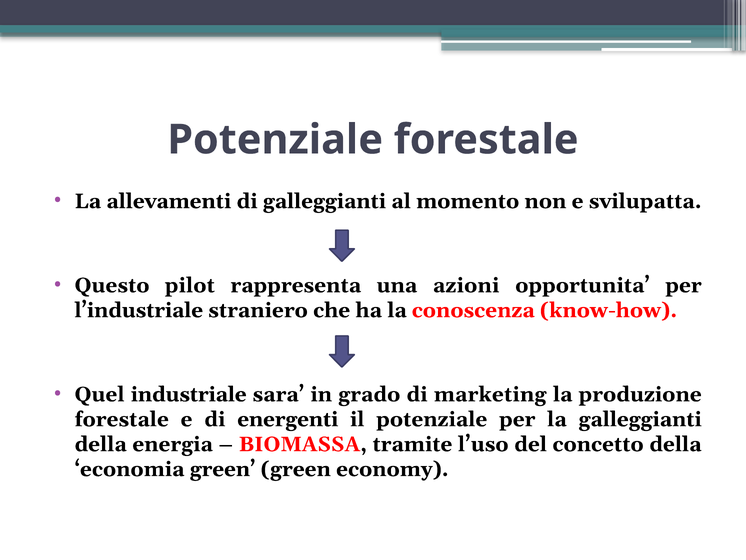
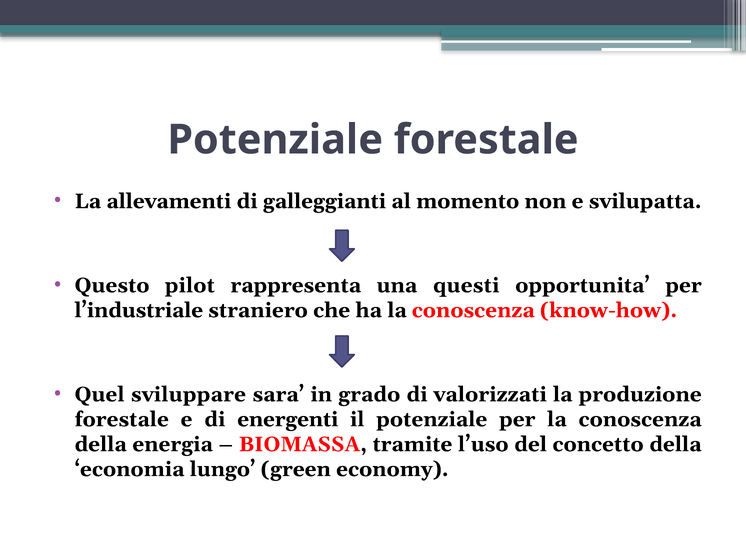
azioni: azioni -> questi (466, 285)
industriale: industriale -> sviluppare (188, 394)
marketing: marketing -> valorizzati (490, 394)
per la galleggianti: galleggianti -> conoscenza (640, 419)
economia green: green -> lungo (223, 469)
